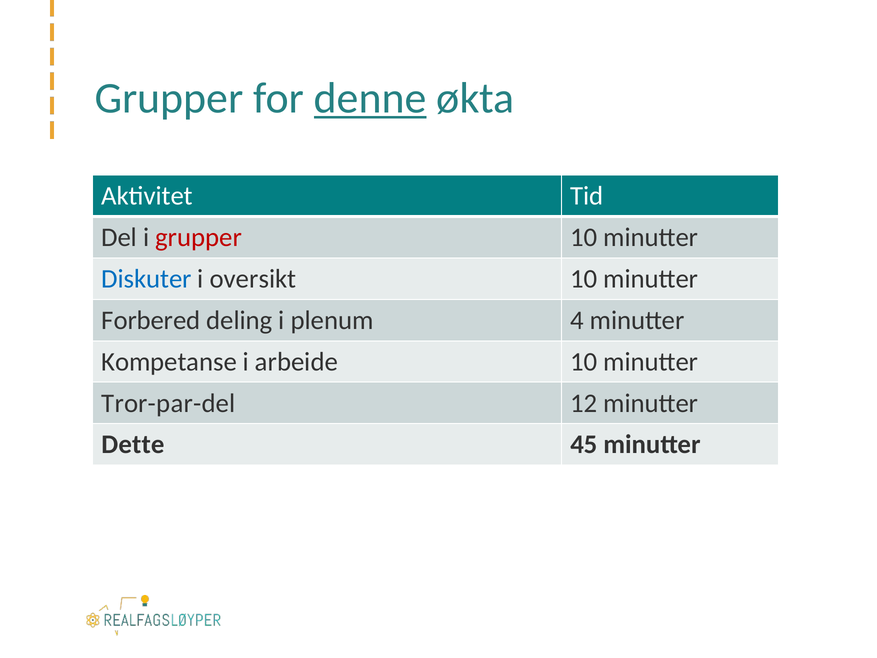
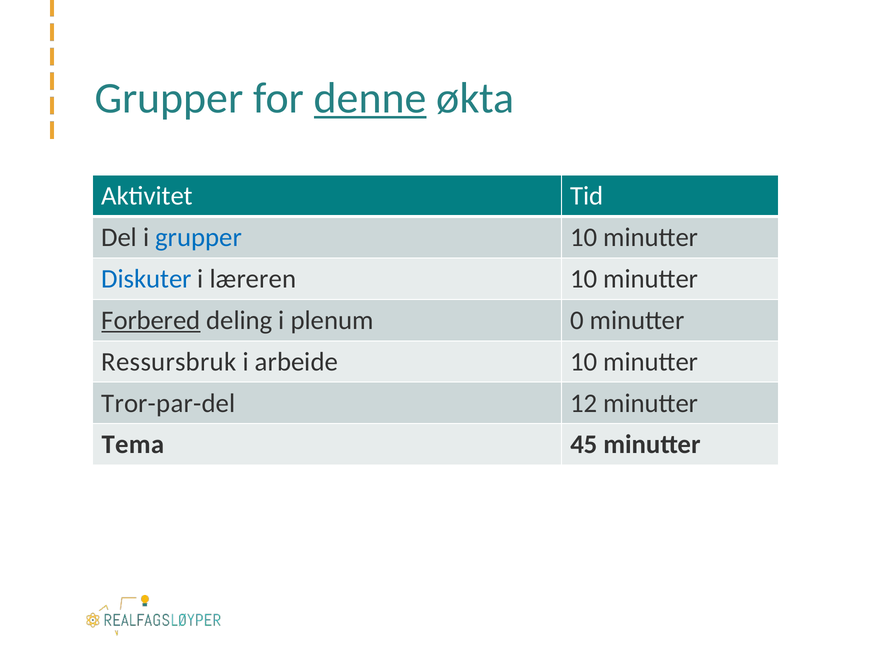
grupper colour: red -> blue (199, 237)
oversikt: oversikt -> læreren (253, 279)
Forbered underline: none -> present (151, 320)
4: 4 -> 0 (577, 320)
Kompetanse: Kompetanse -> Ressursbruk (169, 362)
Dette: Dette -> Tema (133, 444)
